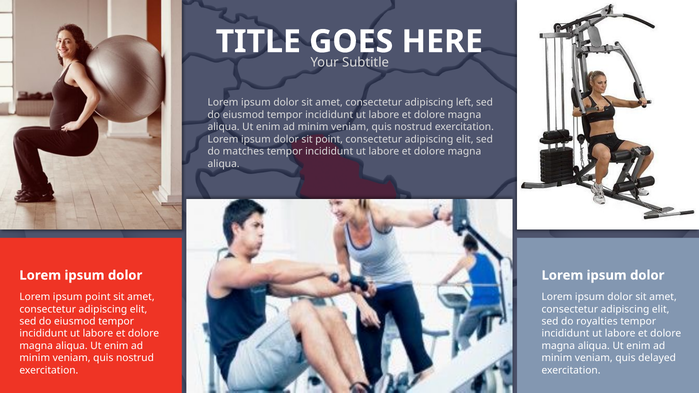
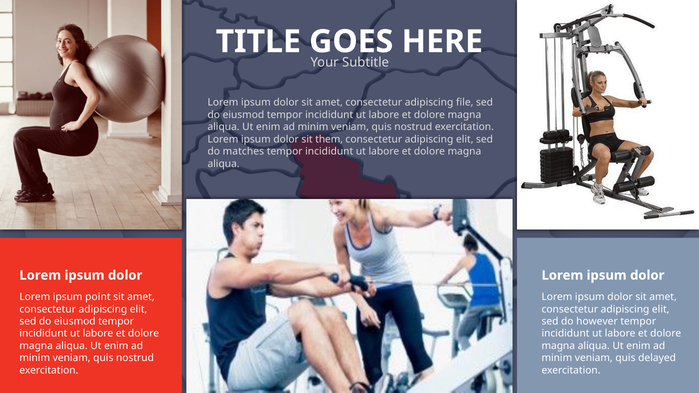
left: left -> file (465, 103)
sit point: point -> them (329, 139)
royalties: royalties -> however (597, 322)
